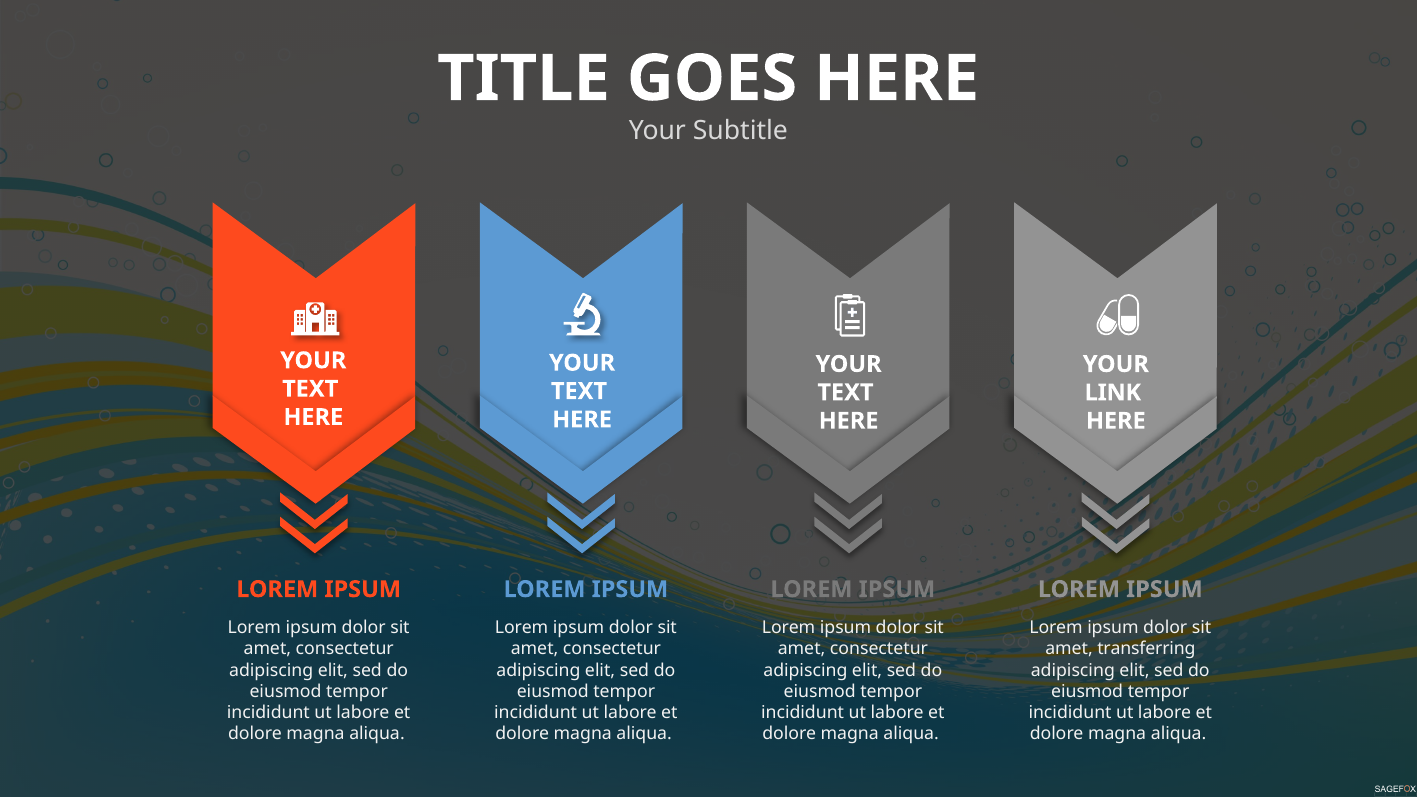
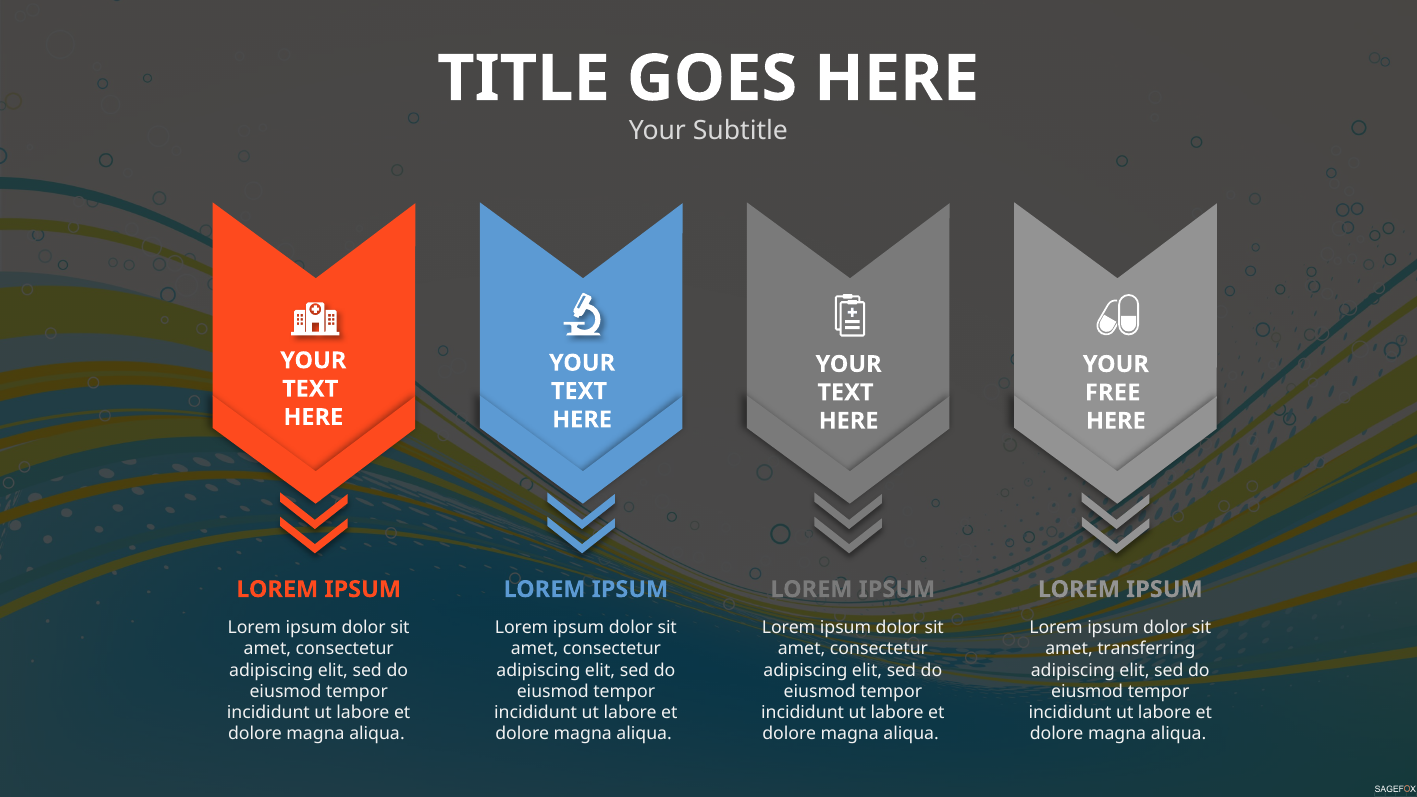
LINK: LINK -> FREE (1113, 393)
